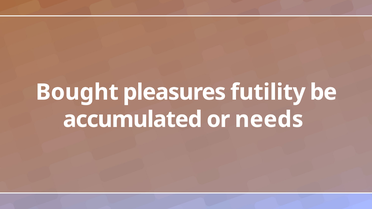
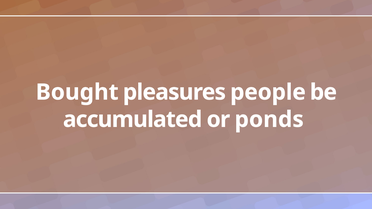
futility: futility -> people (268, 92)
needs: needs -> ponds (269, 120)
